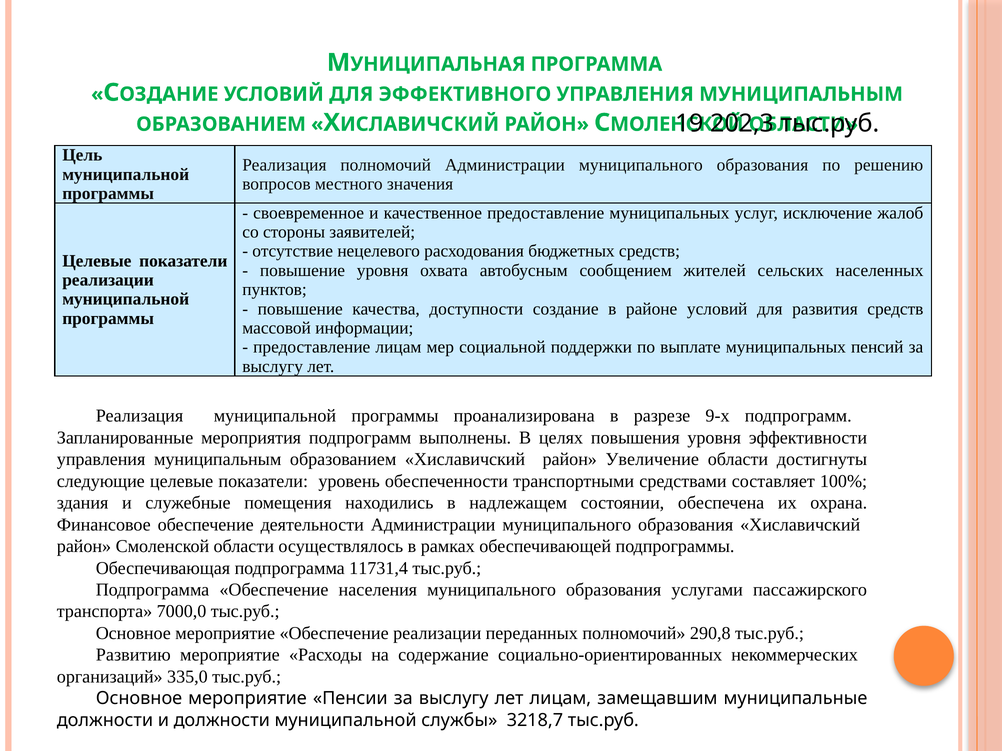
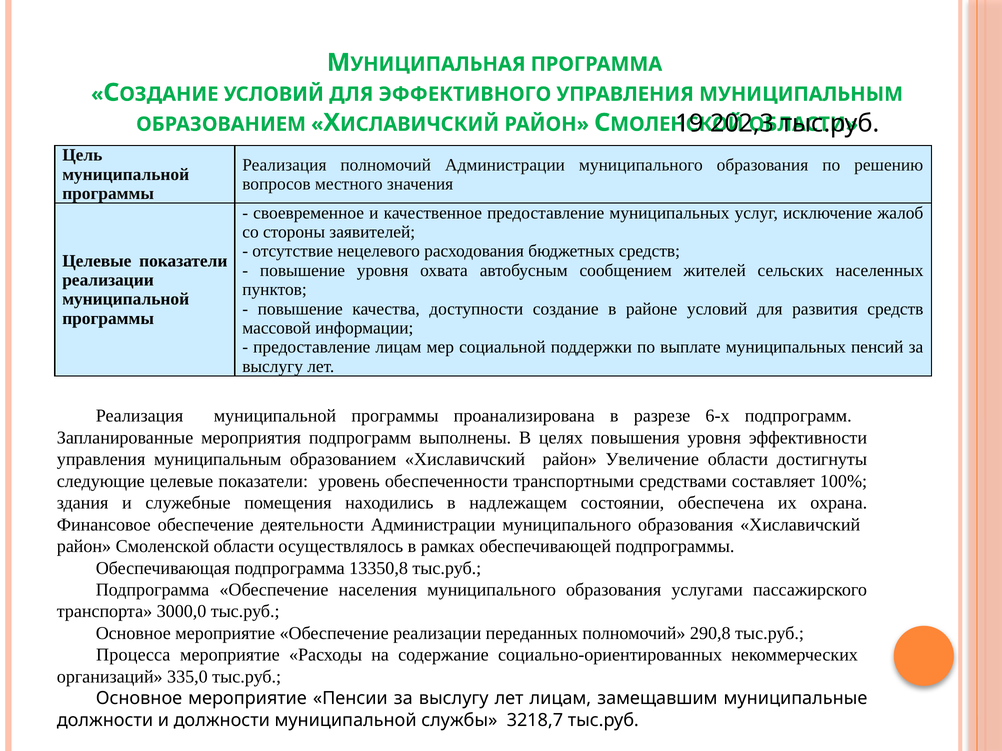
9-х: 9-х -> 6-х (718, 416)
11731,4: 11731,4 -> 13350,8 (379, 568)
7000,0: 7000,0 -> 3000,0 (182, 612)
Развитию: Развитию -> Процесса (133, 655)
